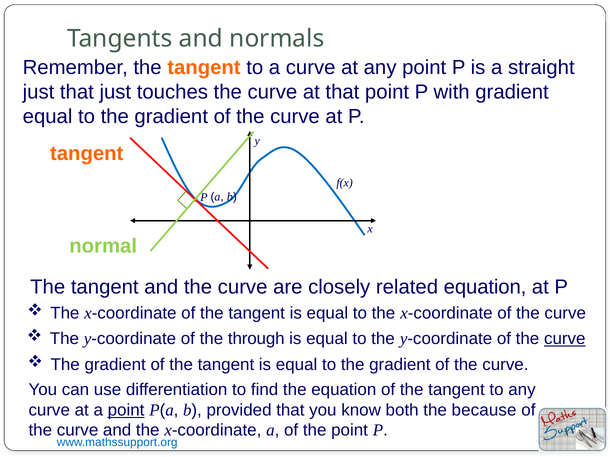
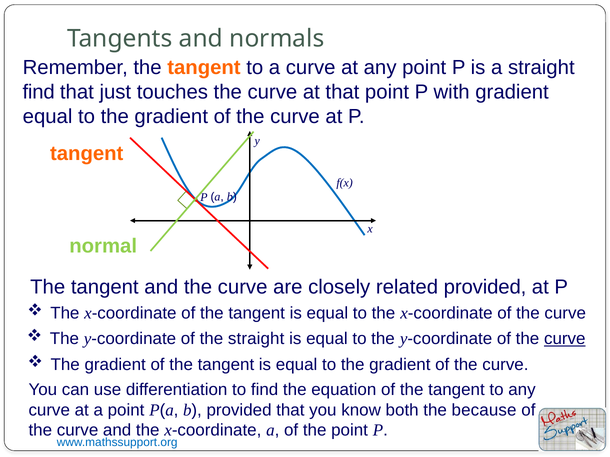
just: just -> find (39, 92)
related equation: equation -> provided (485, 287)
the through: through -> straight (256, 339)
point underline: present -> none (126, 411)
